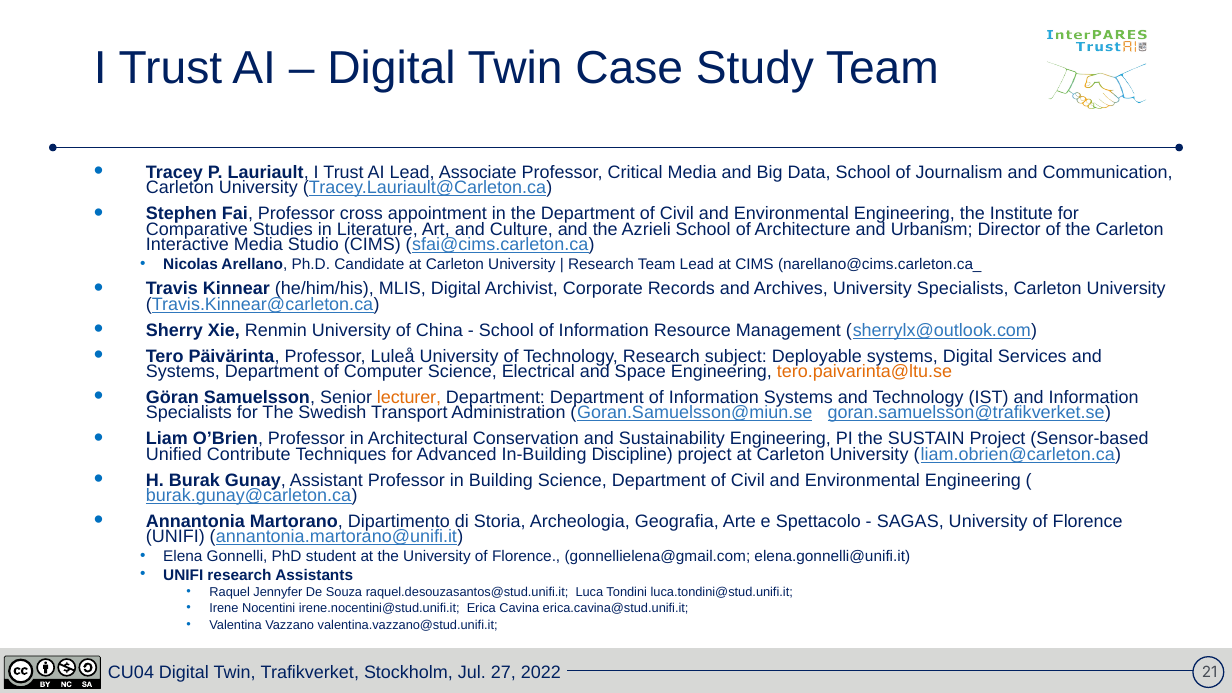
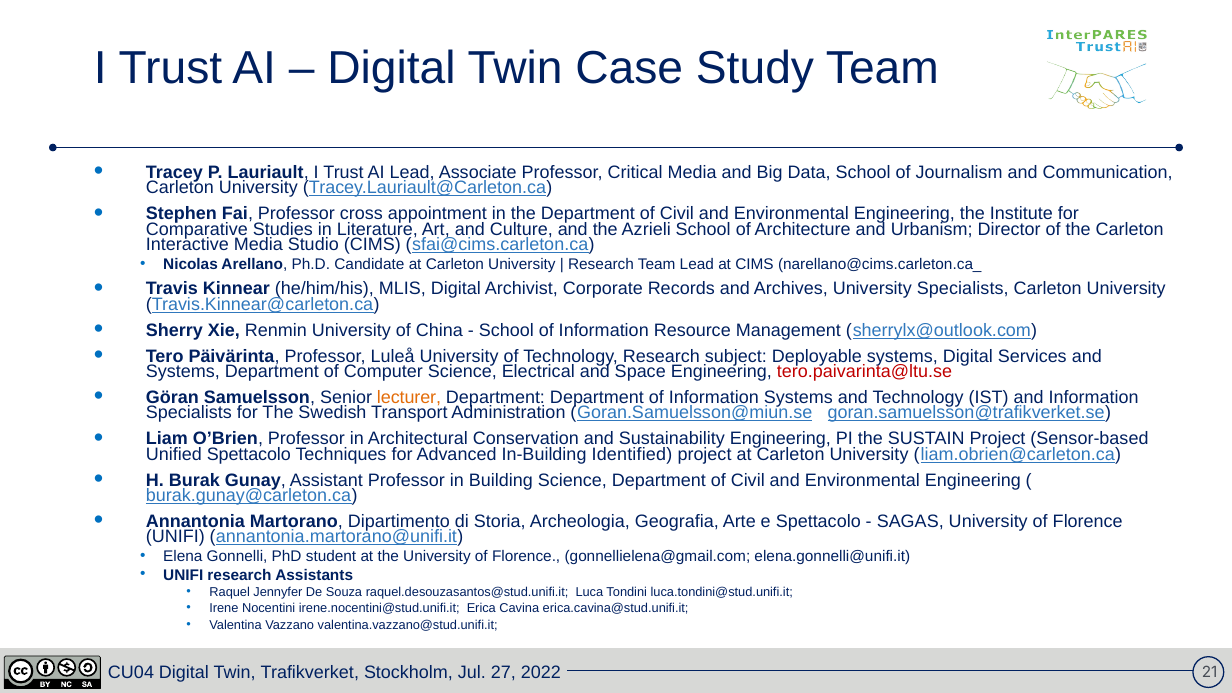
tero.paivarinta@ltu.se colour: orange -> red (864, 372)
Unified Contribute: Contribute -> Spettacolo (249, 454)
Discipline: Discipline -> Identified (632, 454)
